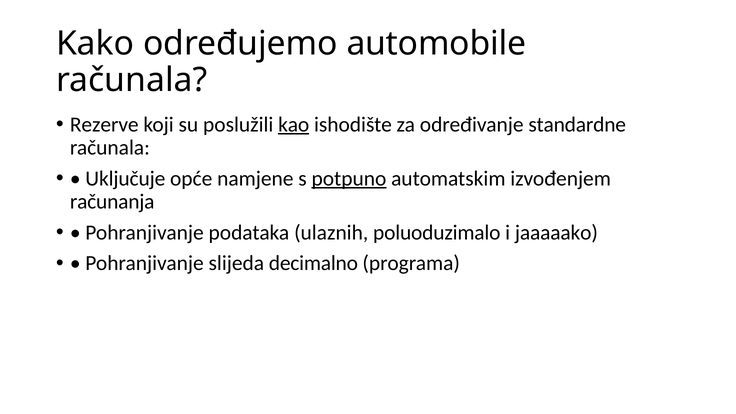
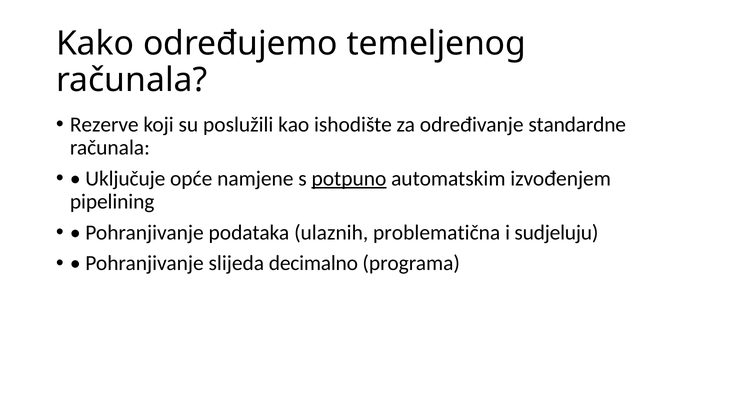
automobile: automobile -> temeljenog (436, 44)
kao underline: present -> none (294, 124)
računanja: računanja -> pipelining (112, 202)
poluoduzimalo: poluoduzimalo -> problematična (437, 233)
jaaaaako: jaaaaako -> sudjeluju (556, 233)
